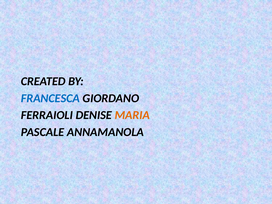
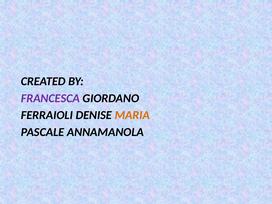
FRANCESCA colour: blue -> purple (50, 98)
